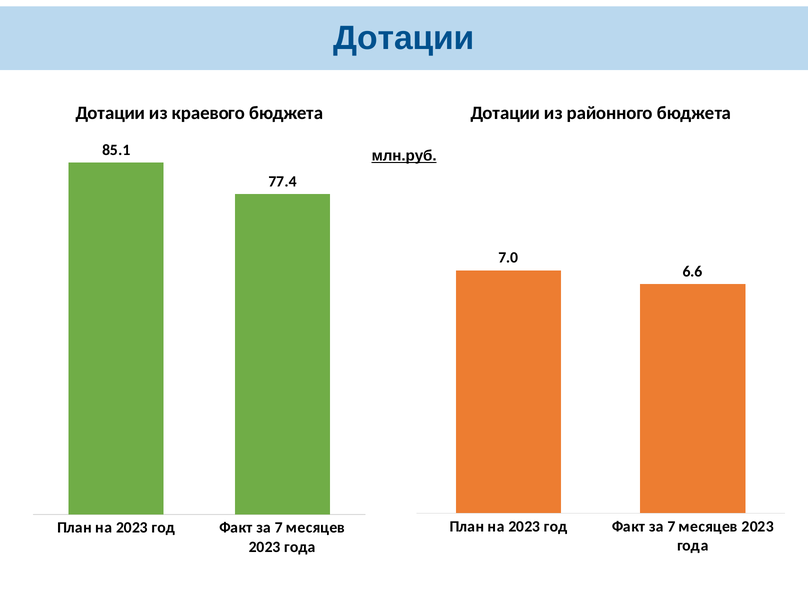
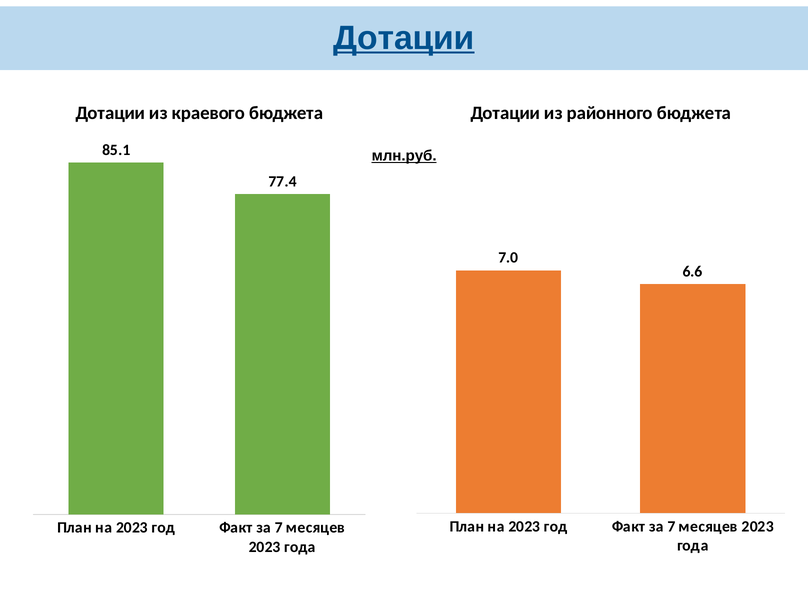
Дотации underline: none -> present (404, 38)
